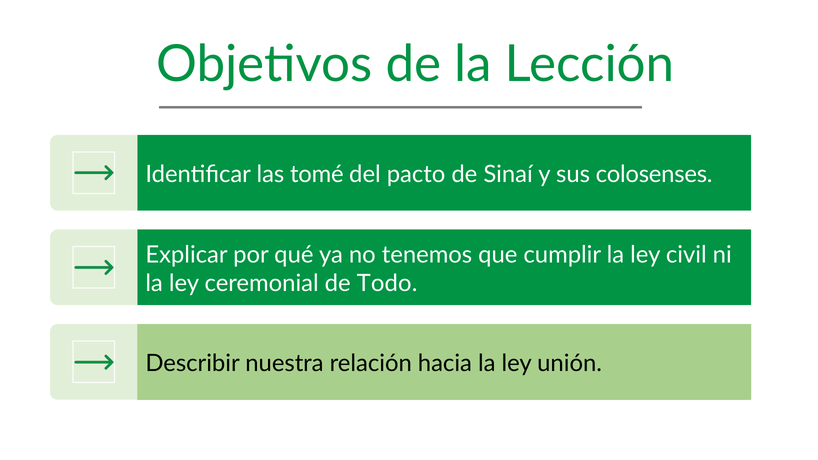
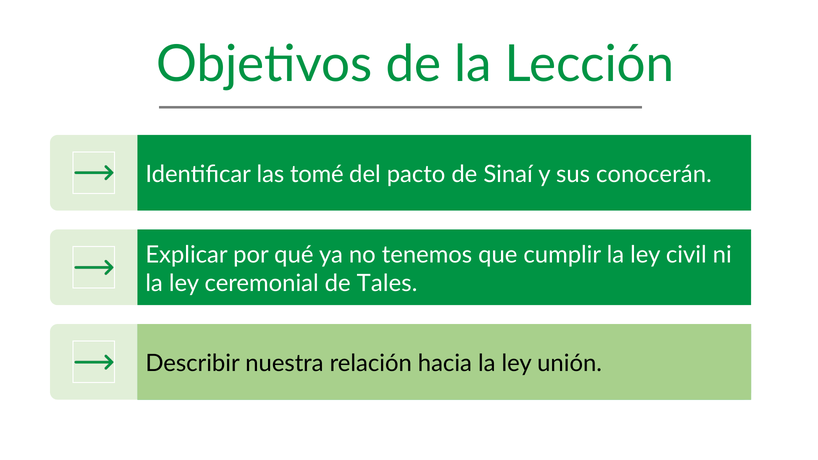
colosenses: colosenses -> conocerán (654, 174)
Todo: Todo -> Tales (387, 283)
